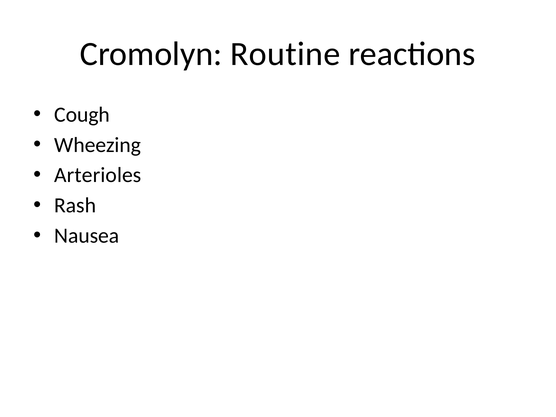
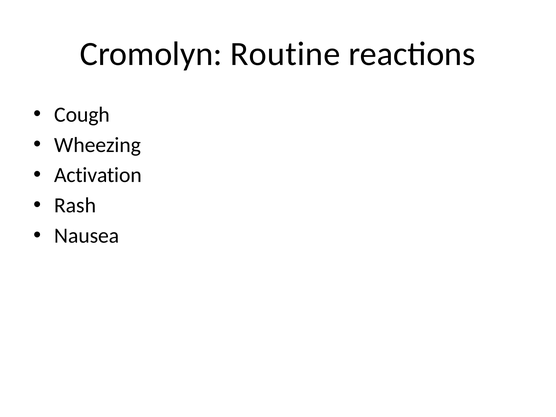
Arterioles: Arterioles -> Activation (98, 175)
